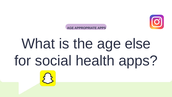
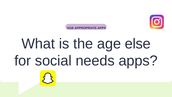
health: health -> needs (95, 61)
